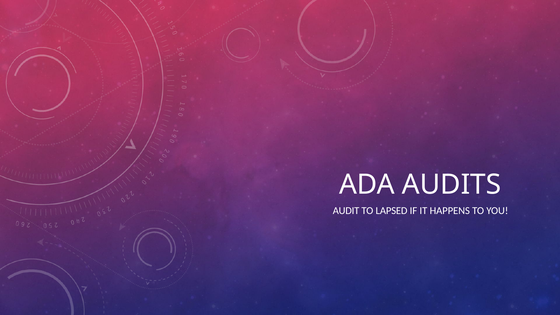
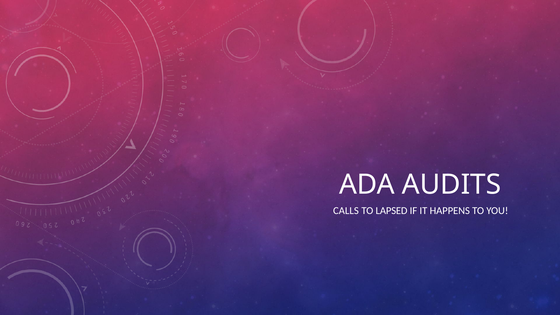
AUDIT: AUDIT -> CALLS (346, 211)
